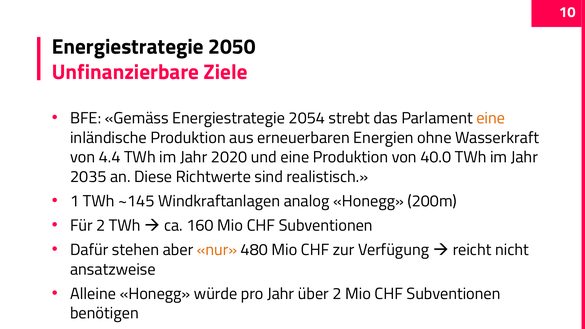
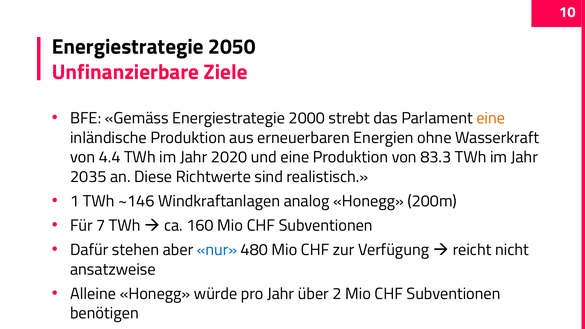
2054: 2054 -> 2000 (307, 118)
40.0: 40.0 -> 83.3 (436, 157)
~145: ~145 -> ~146 (136, 201)
Für 2: 2 -> 7 (101, 226)
nur colour: orange -> blue (217, 250)
